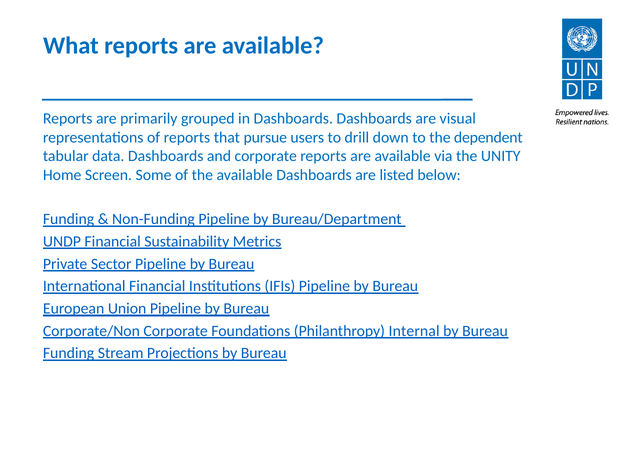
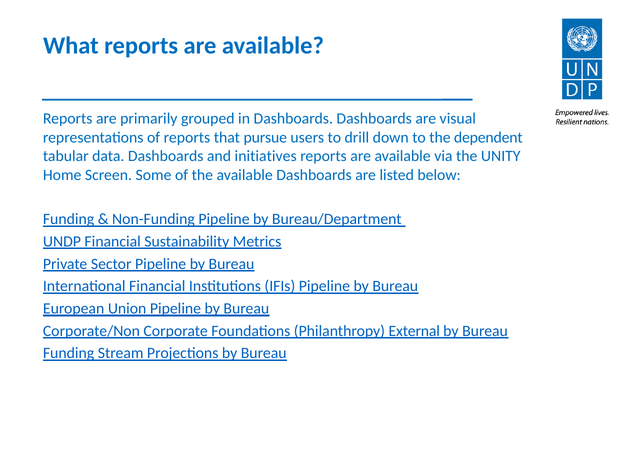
and corporate: corporate -> initiatives (266, 156)
Internal: Internal -> External (414, 331)
